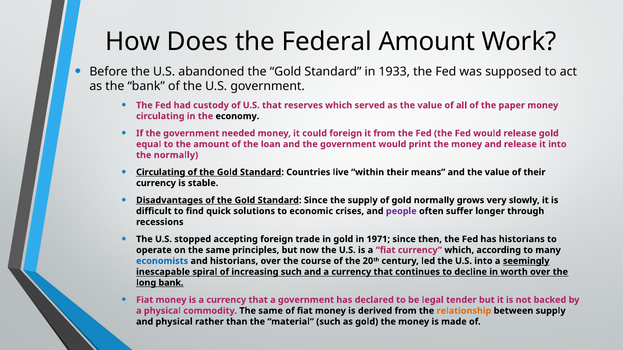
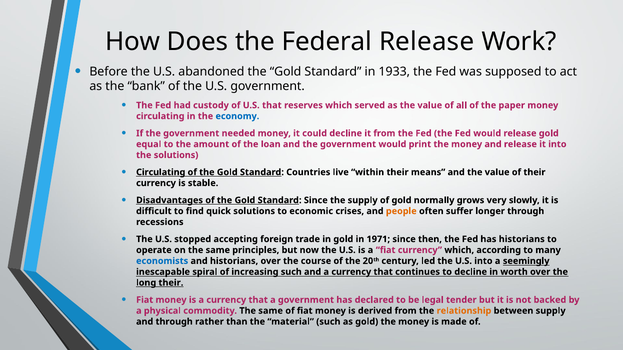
Federal Amount: Amount -> Release (427, 42)
economy colour: black -> blue (237, 116)
could foreign: foreign -> decline (346, 133)
the normally: normally -> solutions (176, 155)
people colour: purple -> orange (401, 211)
long bank: bank -> their (171, 283)
and physical: physical -> through (174, 322)
